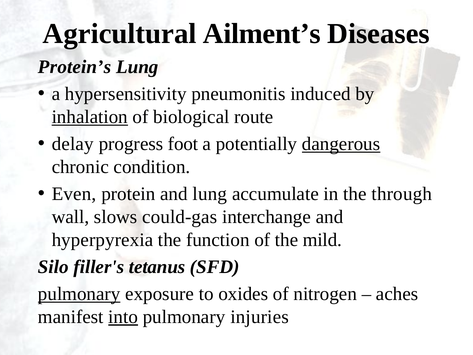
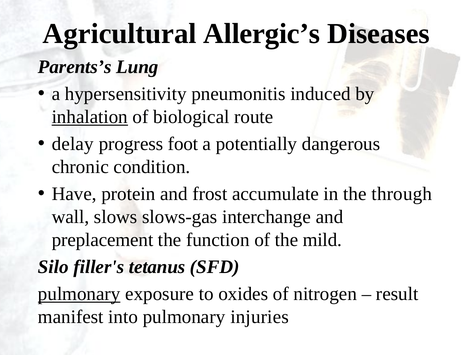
Ailment’s: Ailment’s -> Allergic’s (262, 34)
Protein’s: Protein’s -> Parents’s (75, 67)
dangerous underline: present -> none (341, 144)
Even: Even -> Have (74, 194)
and lung: lung -> frost (210, 194)
could-gas: could-gas -> slows-gas (180, 217)
hyperpyrexia: hyperpyrexia -> preplacement (103, 240)
aches: aches -> result (397, 294)
into underline: present -> none (123, 317)
